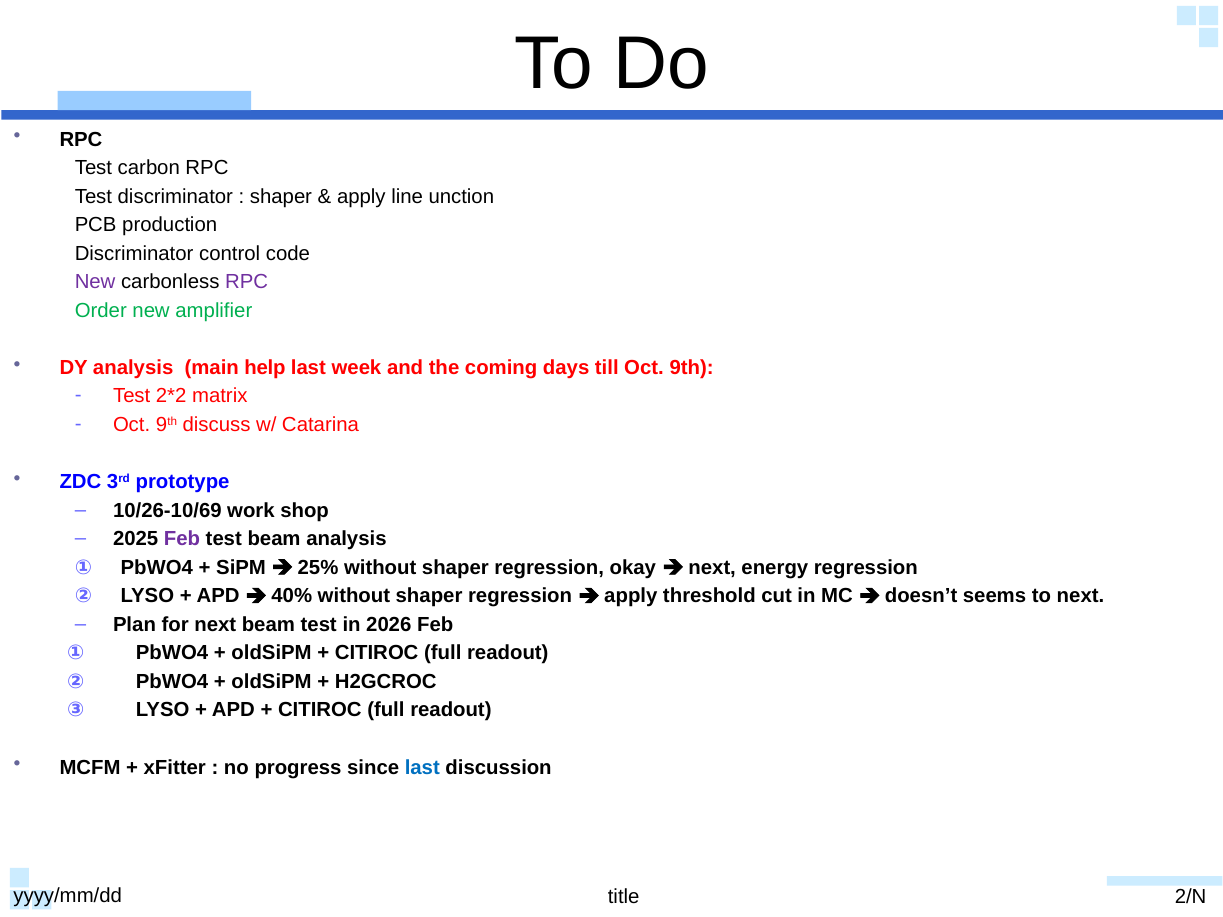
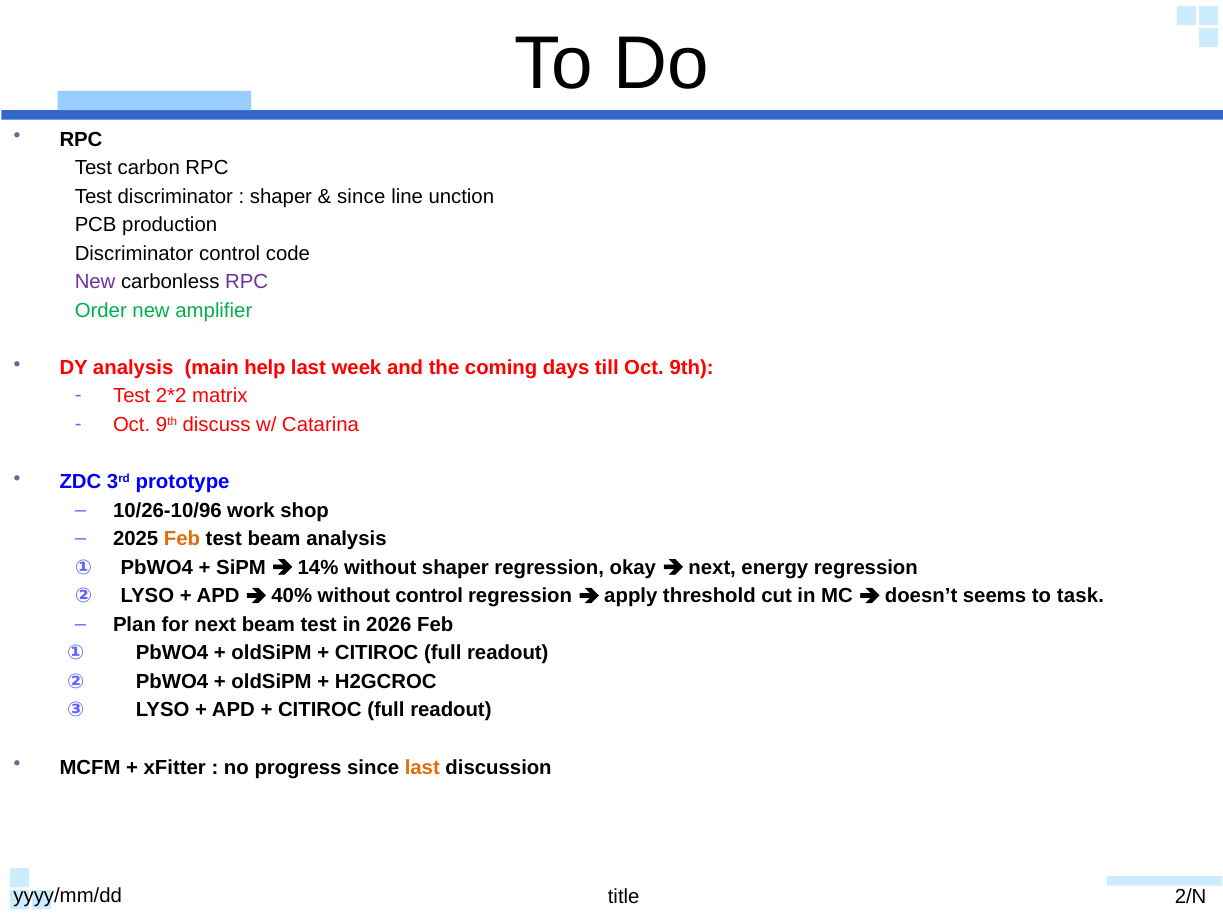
apply: apply -> since (361, 197)
10/26-10/69: 10/26-10/69 -> 10/26-10/96 (167, 511)
Feb colour: purple -> orange (182, 539)
25%: 25% -> 14% (318, 568)
40% without shaper: shaper -> control (429, 596)
to next: next -> task (1080, 596)
last colour: blue -> orange (422, 768)
